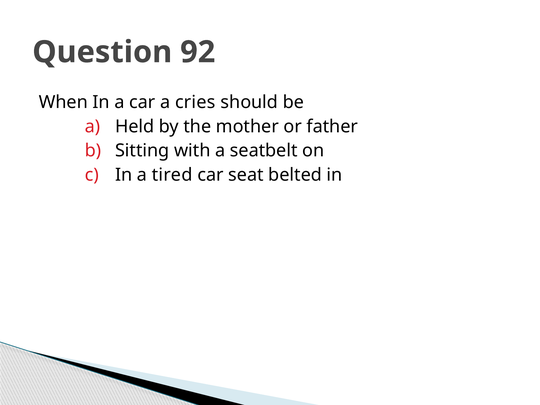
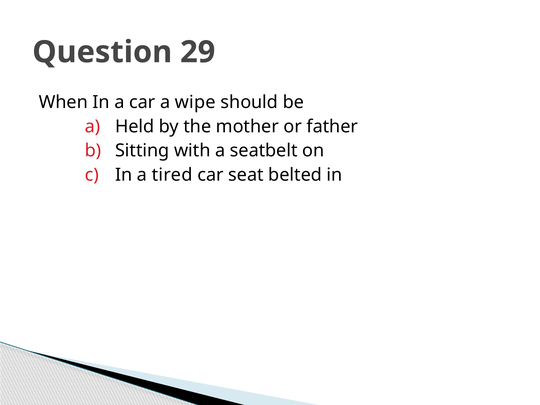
92: 92 -> 29 (198, 52)
cries: cries -> wipe (195, 102)
